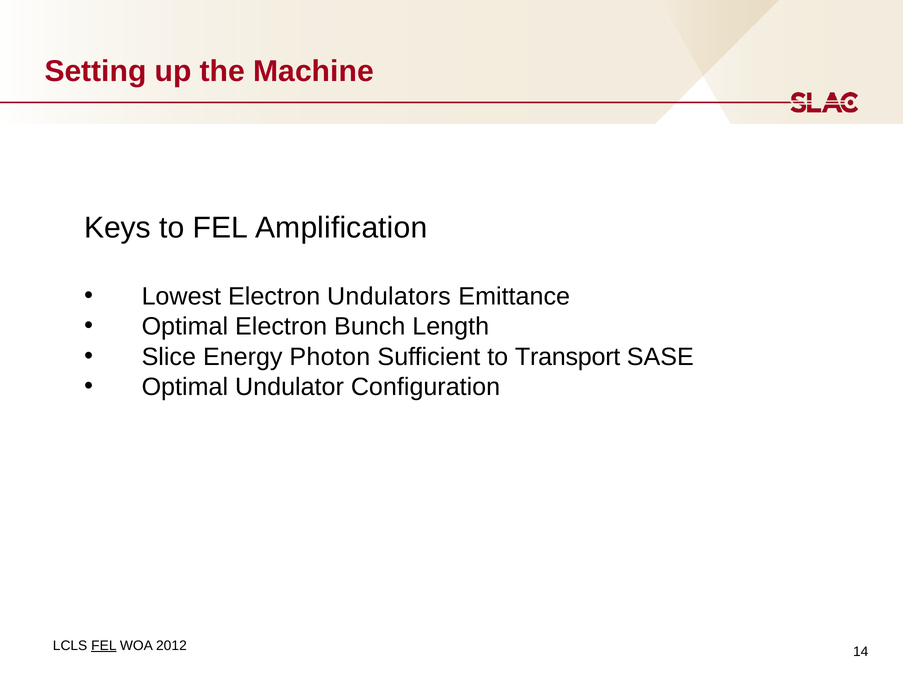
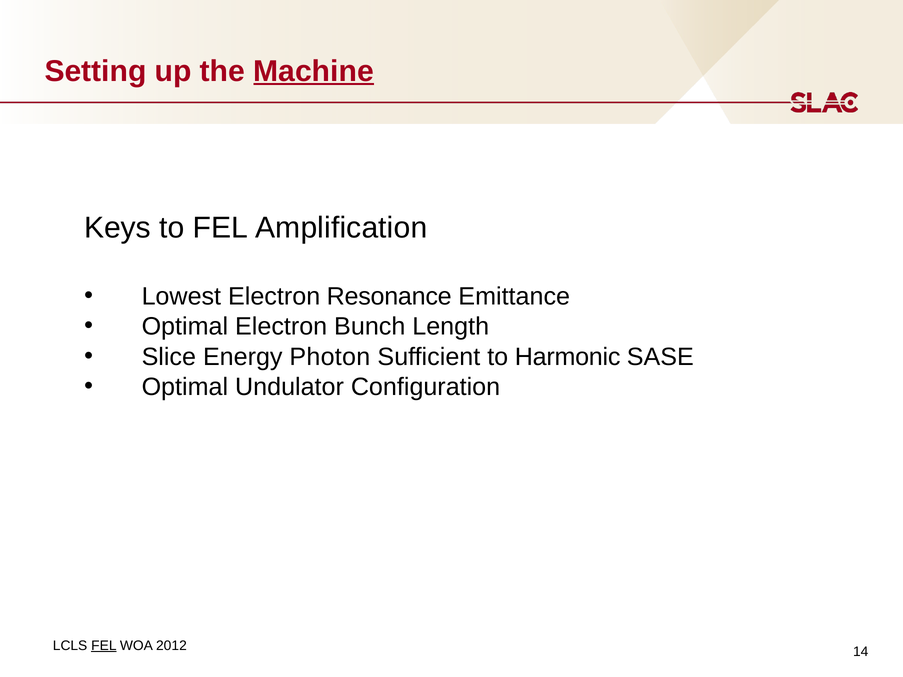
Machine underline: none -> present (314, 71)
Undulators: Undulators -> Resonance (389, 297)
Transport: Transport -> Harmonic (568, 357)
